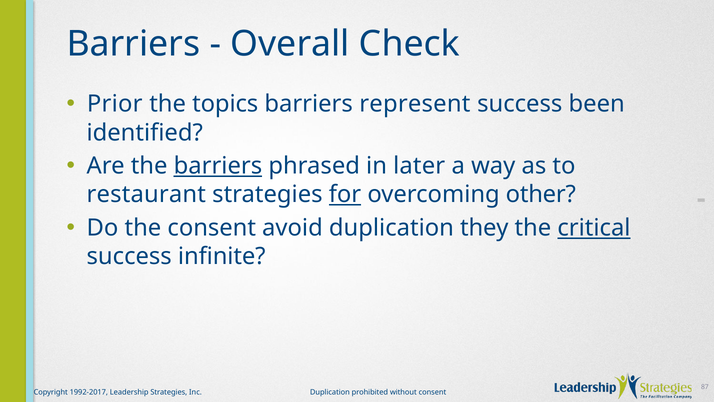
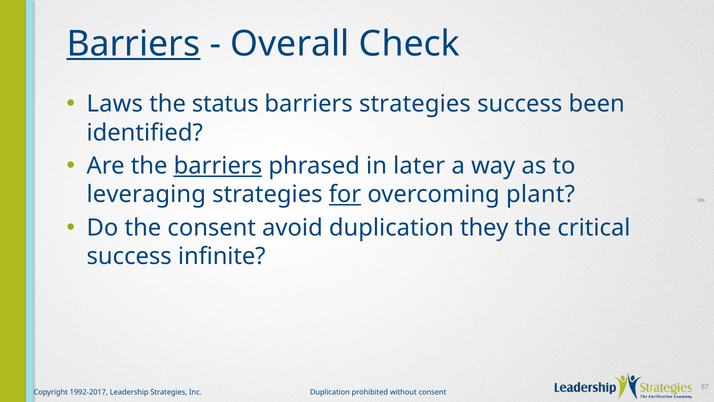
Barriers underline: none -> present (133, 44)
Prior: Prior -> Laws (115, 104)
topics: topics -> status (225, 104)
barriers represent: represent -> strategies (415, 104)
restaurant: restaurant -> leveraging (146, 194)
other: other -> plant (541, 194)
critical underline: present -> none (594, 228)
